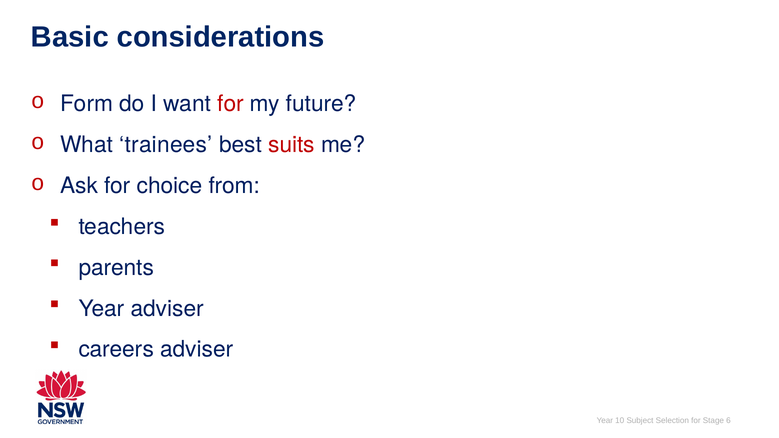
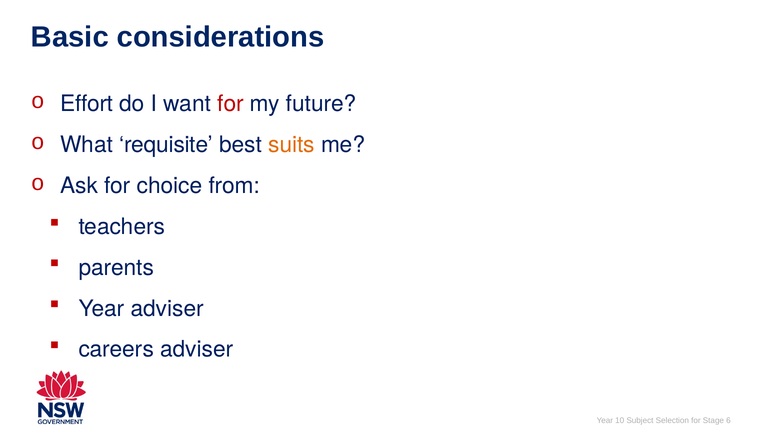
Form: Form -> Effort (87, 104)
trainees: trainees -> requisite (166, 145)
suits colour: red -> orange (292, 145)
